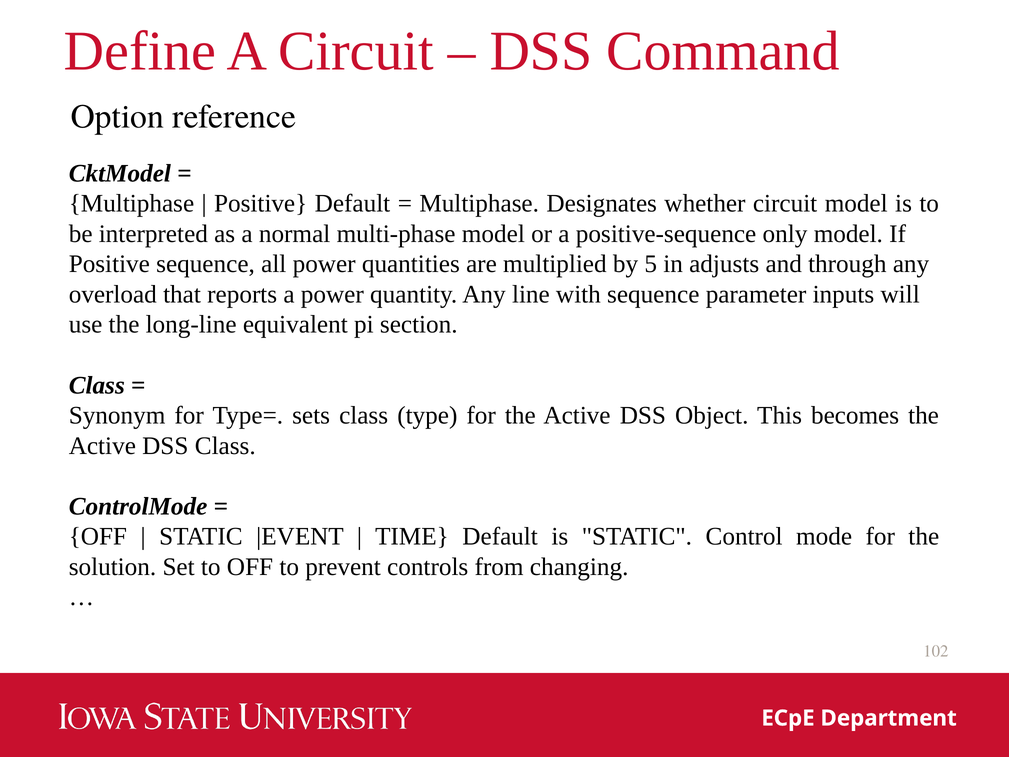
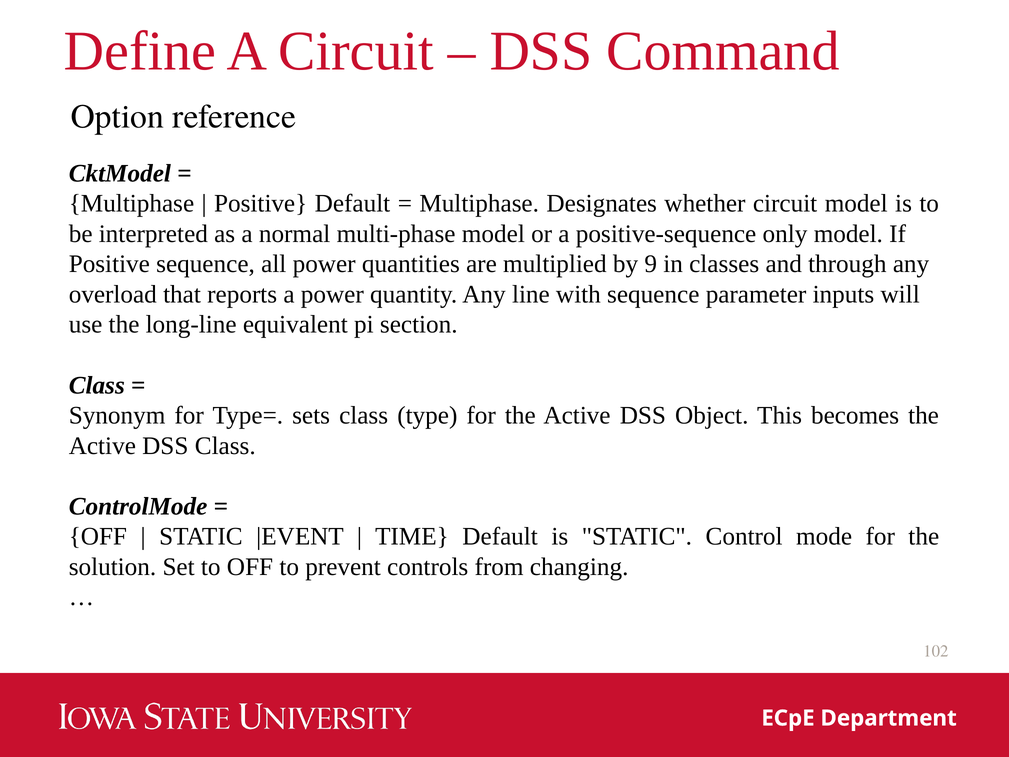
5: 5 -> 9 (651, 264)
adjusts: adjusts -> classes (724, 264)
